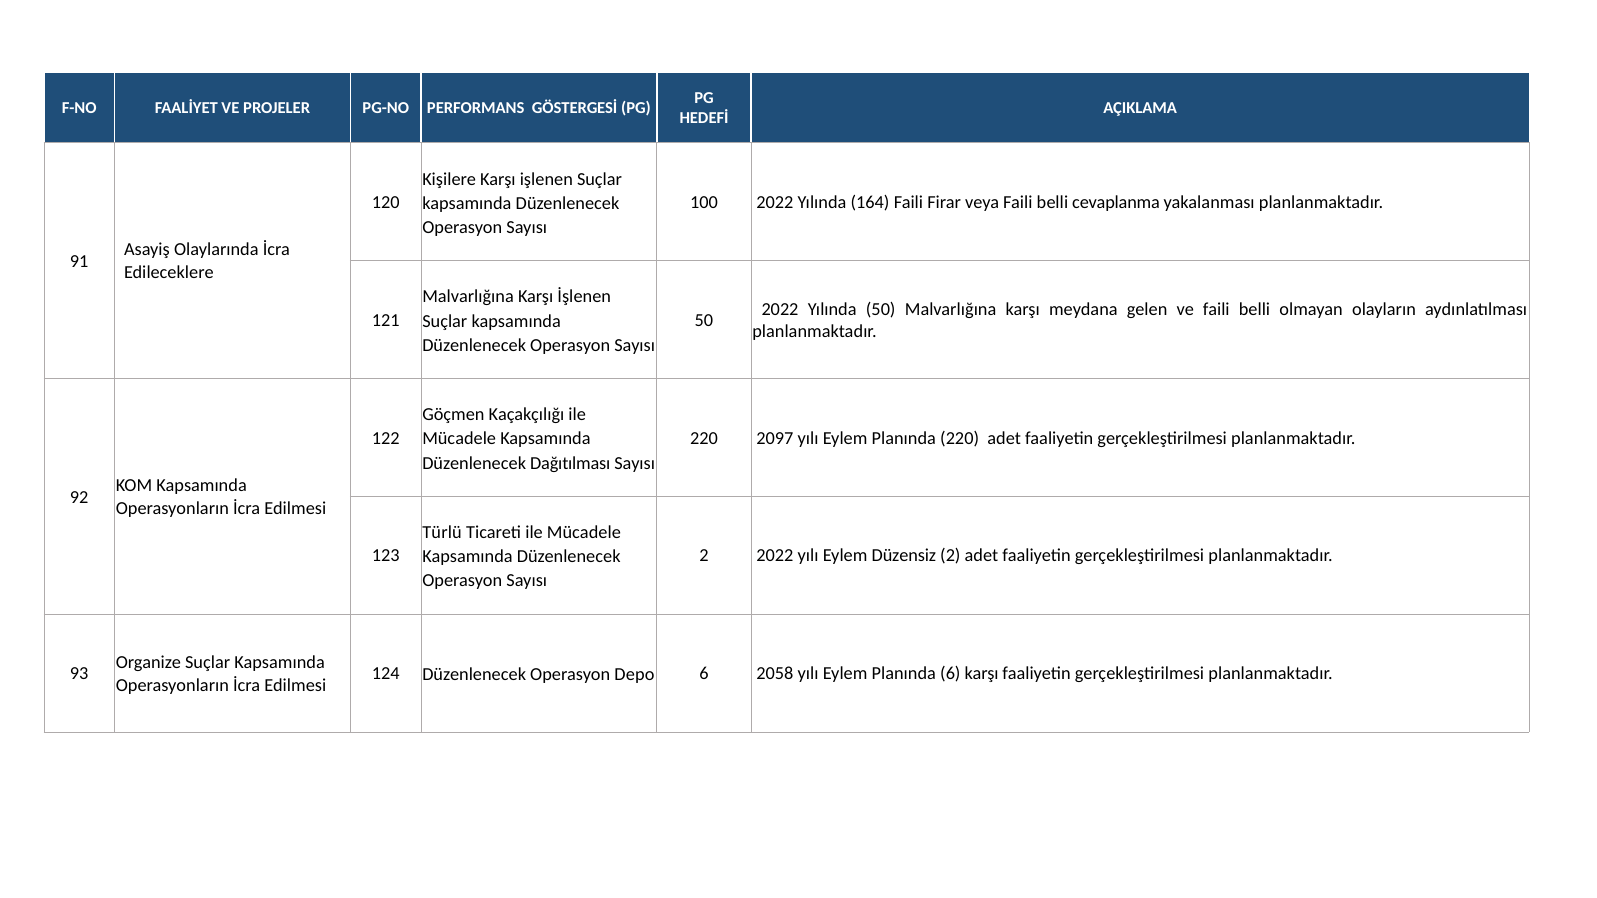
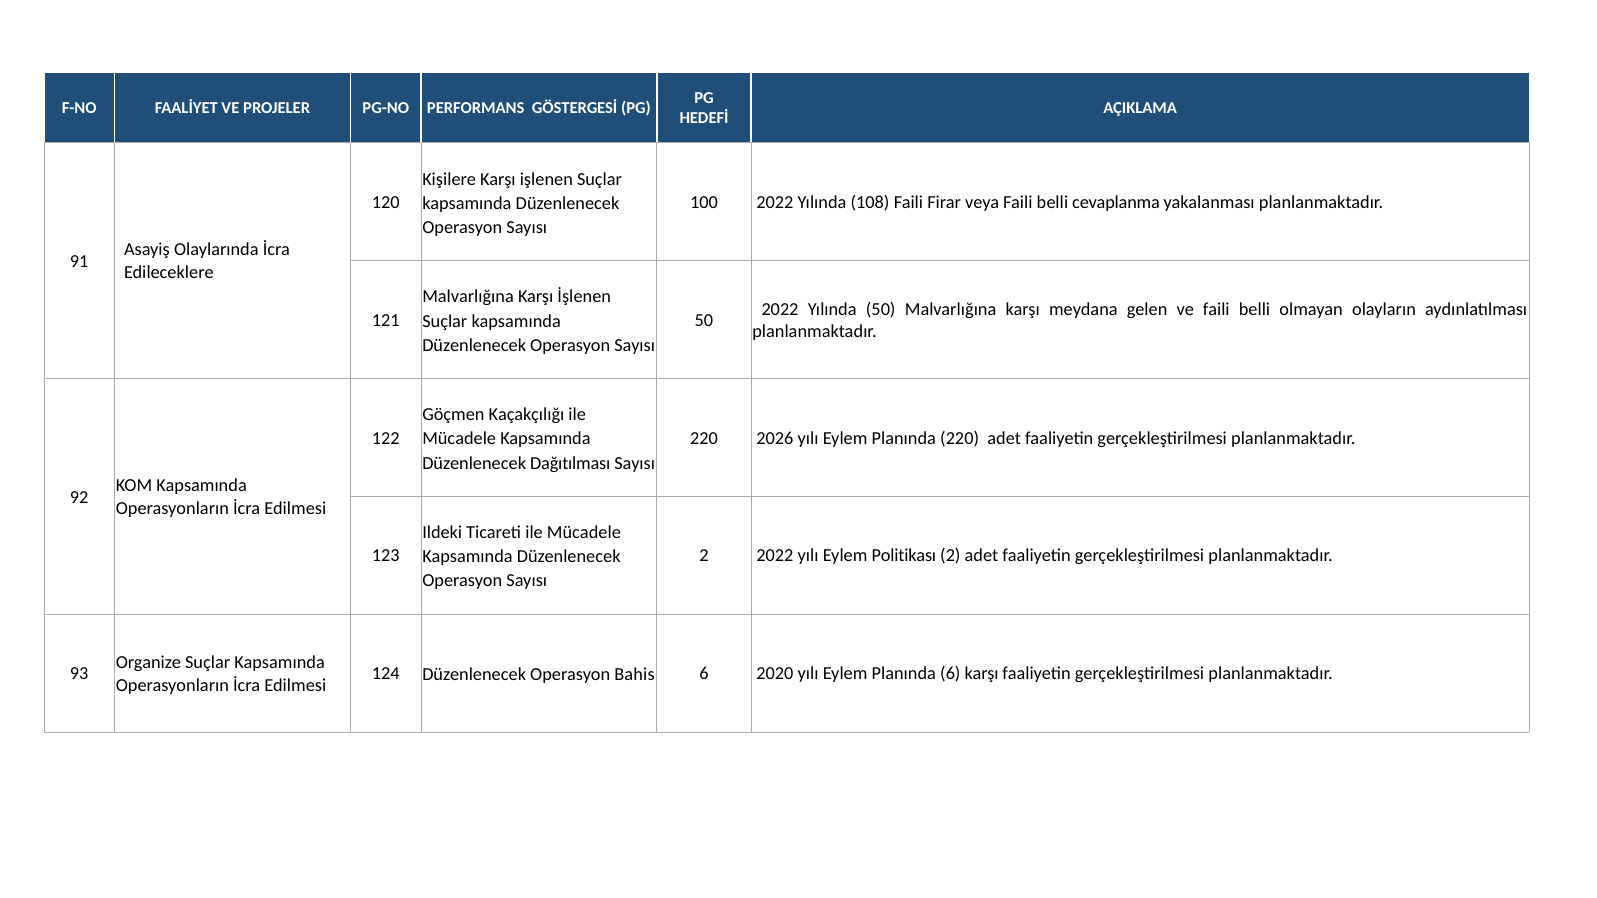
164: 164 -> 108 (870, 202)
2097: 2097 -> 2026 (775, 438)
Türlü: Türlü -> Ildeki (442, 533)
Düzensiz: Düzensiz -> Politikası (904, 556)
Depo: Depo -> Bahis (635, 675)
2058: 2058 -> 2020 (775, 674)
